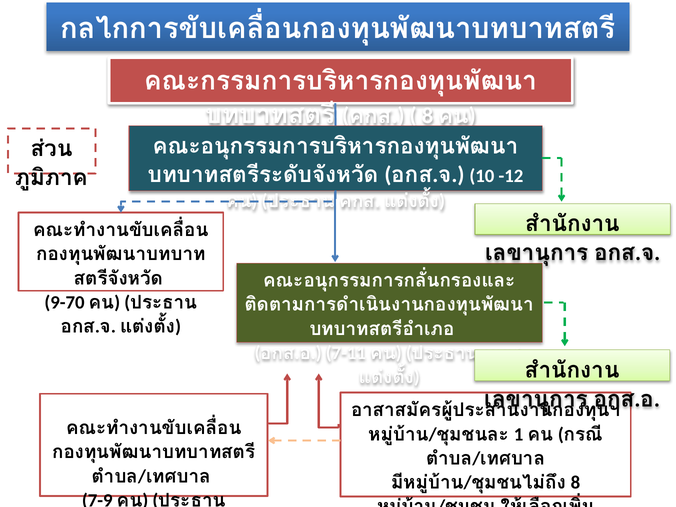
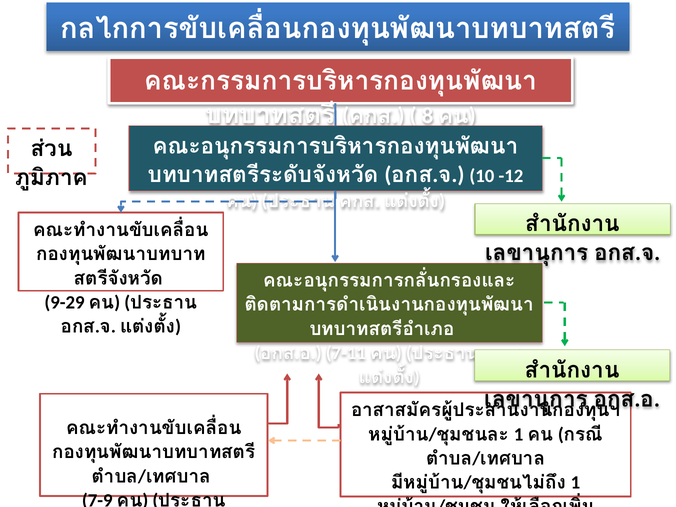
9-70: 9-70 -> 9-29 (65, 302)
8: 8 -> 1 (575, 483)
